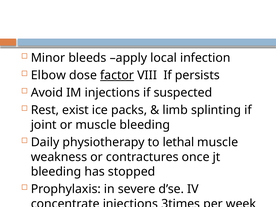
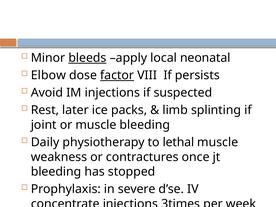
bleeds underline: none -> present (87, 58)
infection: infection -> neonatal (205, 58)
exist: exist -> later (75, 110)
